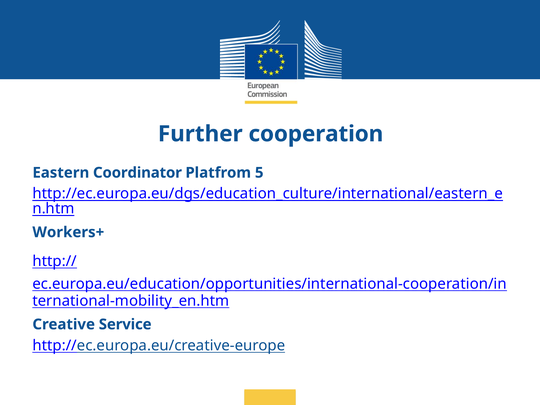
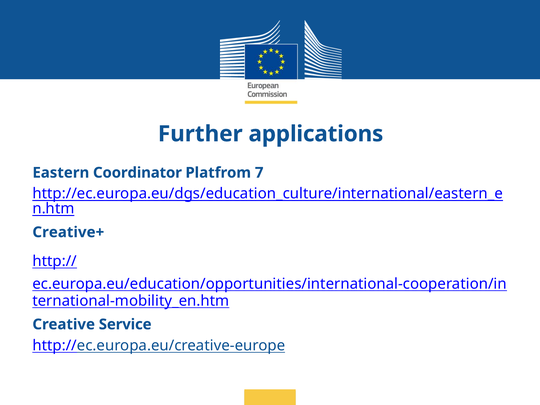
cooperation: cooperation -> applications (316, 134)
5: 5 -> 7 (259, 173)
Workers+: Workers+ -> Creative+ (68, 232)
